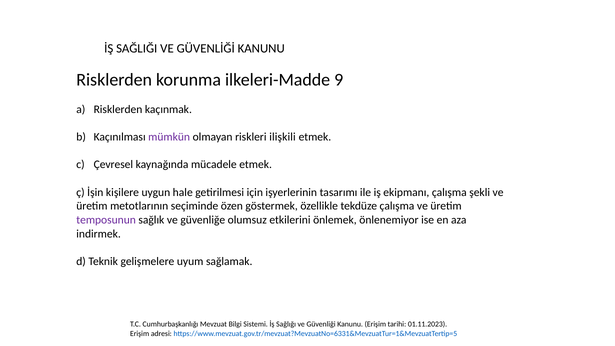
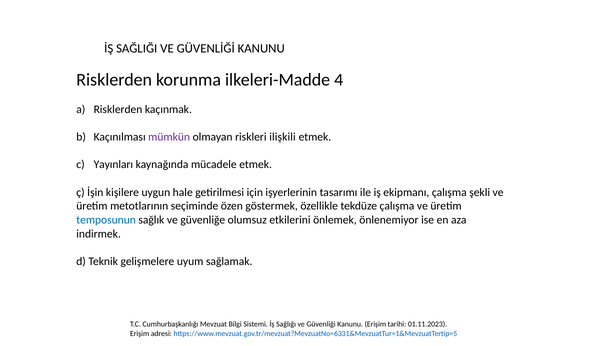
9: 9 -> 4 (339, 80)
Çevresel: Çevresel -> Yayınları (113, 165)
temposunun colour: purple -> blue (106, 220)
